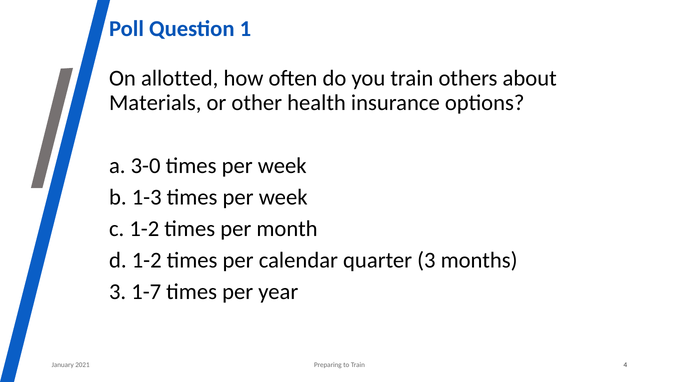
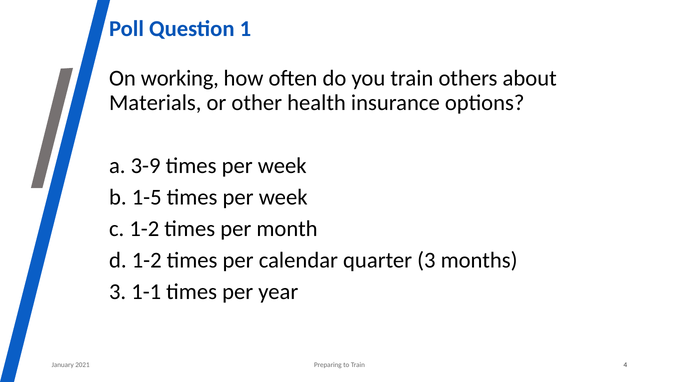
allotted: allotted -> working (180, 78)
3-0: 3-0 -> 3-9 (146, 166)
1-3: 1-3 -> 1-5 (147, 197)
1-7: 1-7 -> 1-1 (146, 292)
